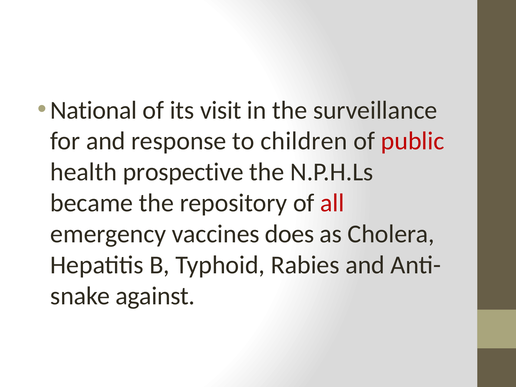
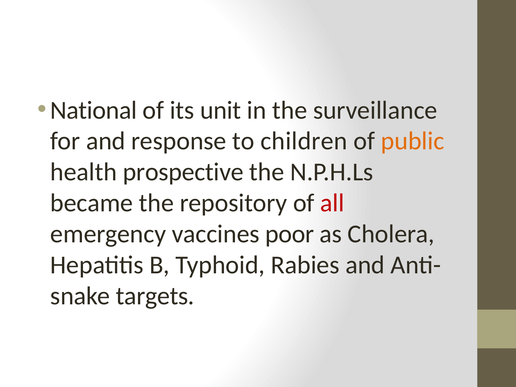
visit: visit -> unit (221, 110)
public colour: red -> orange (413, 141)
does: does -> poor (290, 234)
against: against -> targets (155, 296)
